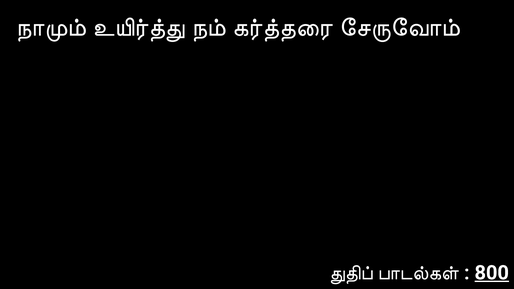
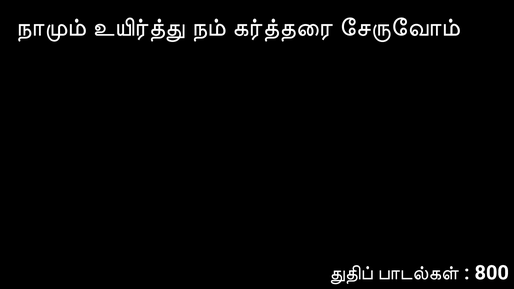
800 underline: present -> none (492, 273)
